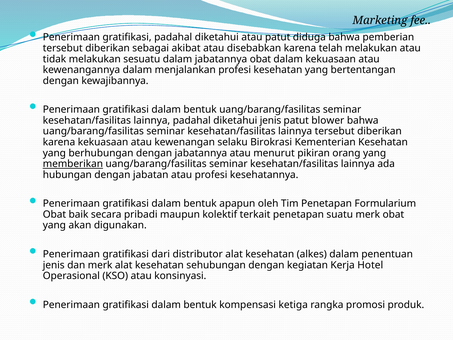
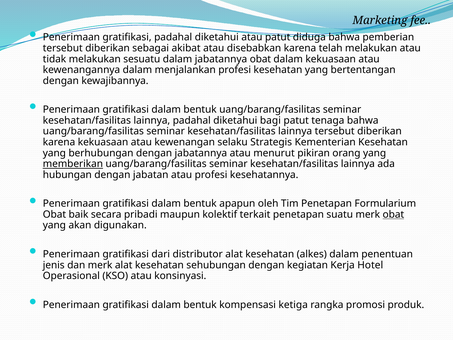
diketahui jenis: jenis -> bagi (270, 120)
blower: blower -> tenaga (328, 120)
Birokrasi: Birokrasi -> Strategis (271, 142)
obat underline: none -> present (393, 214)
